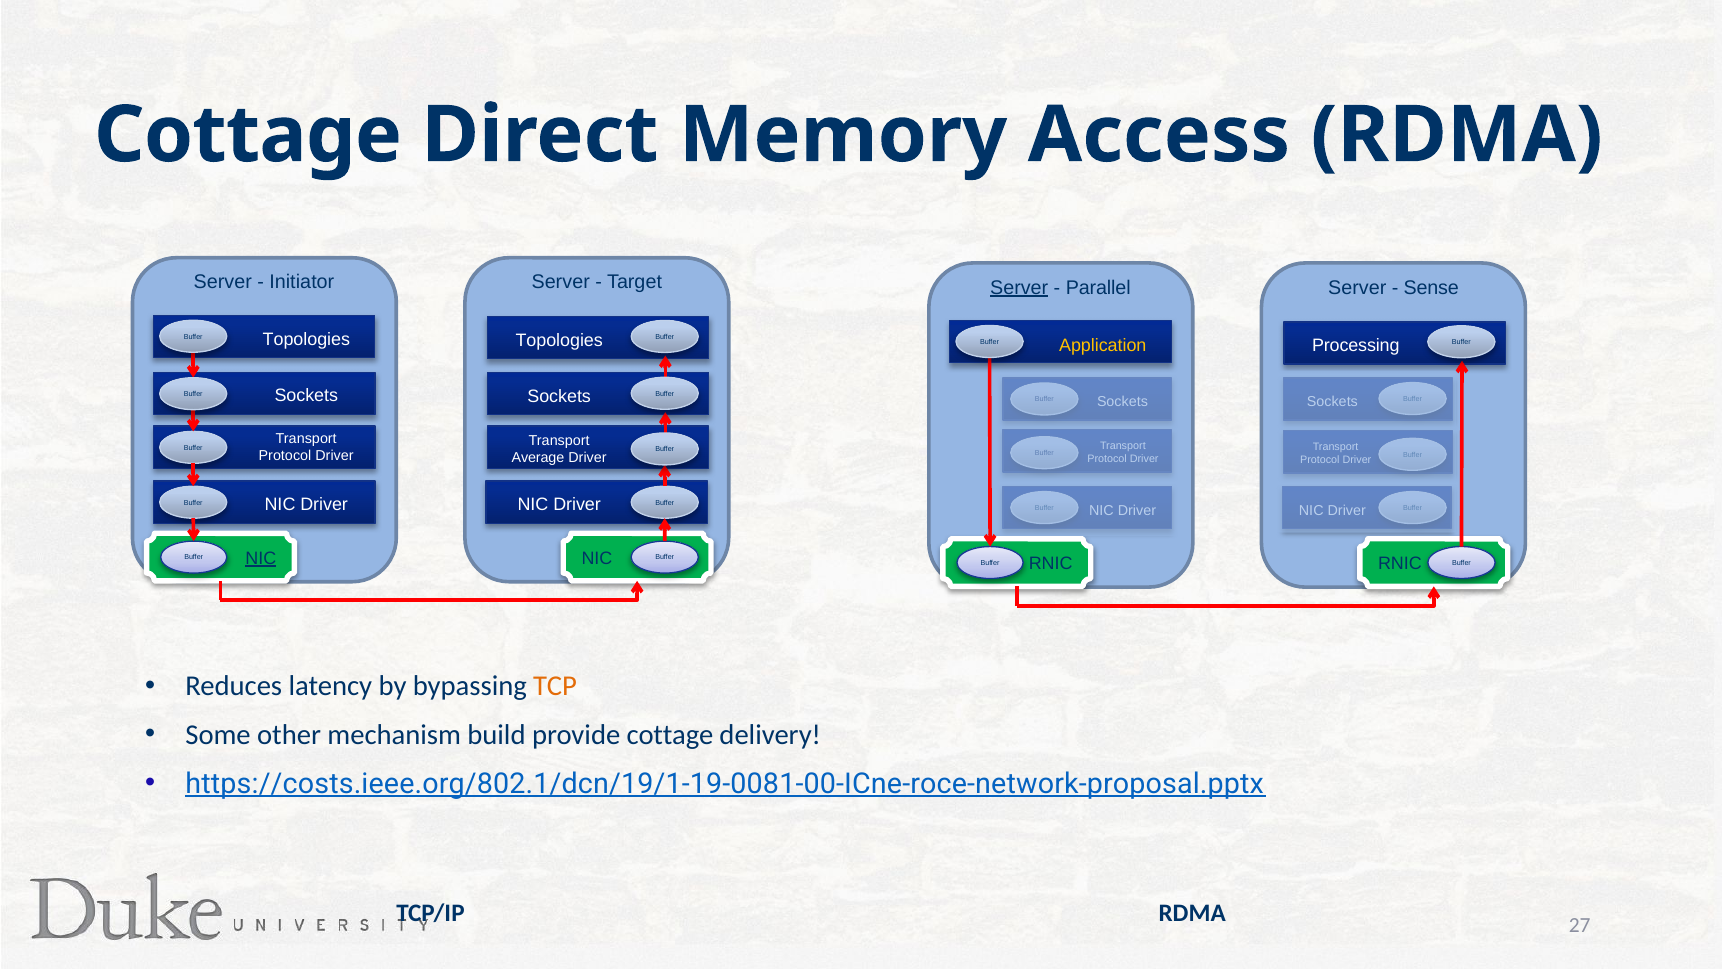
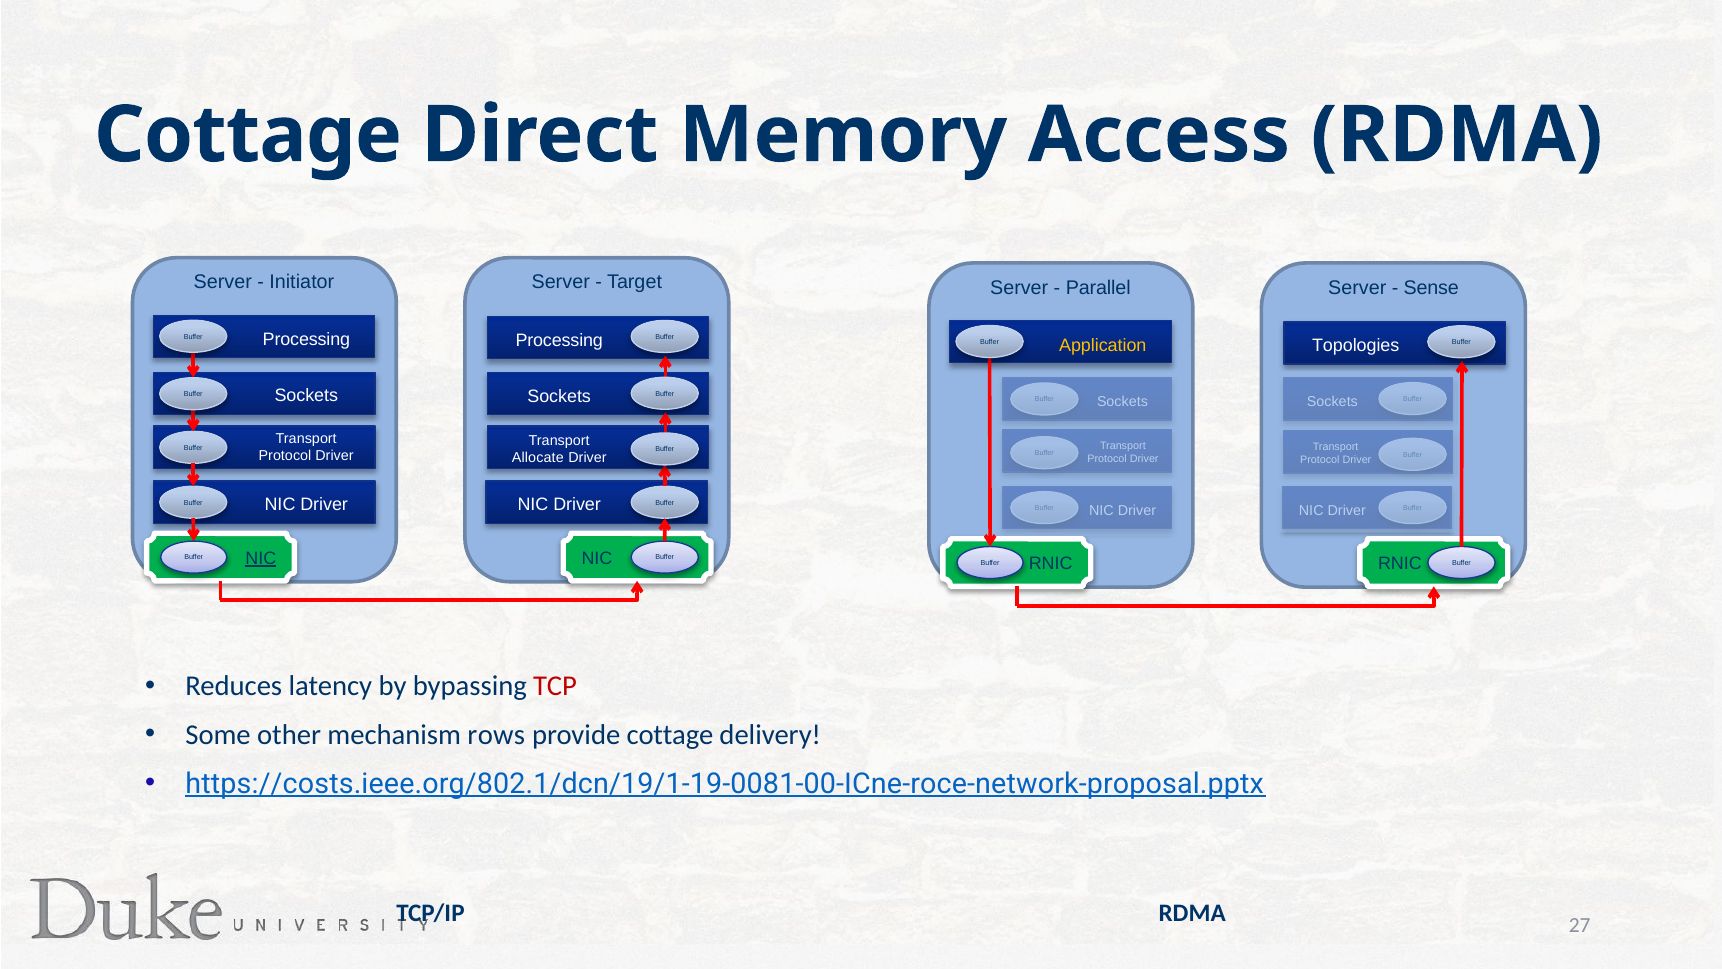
Server underline: present -> none (1019, 287)
Topologies: Topologies -> Processing (306, 340)
Topologies: Topologies -> Processing (559, 340)
Processing: Processing -> Topologies (1356, 345)
Average: Average -> Allocate (538, 457)
TCP colour: orange -> red (555, 685)
build: build -> rows (496, 734)
